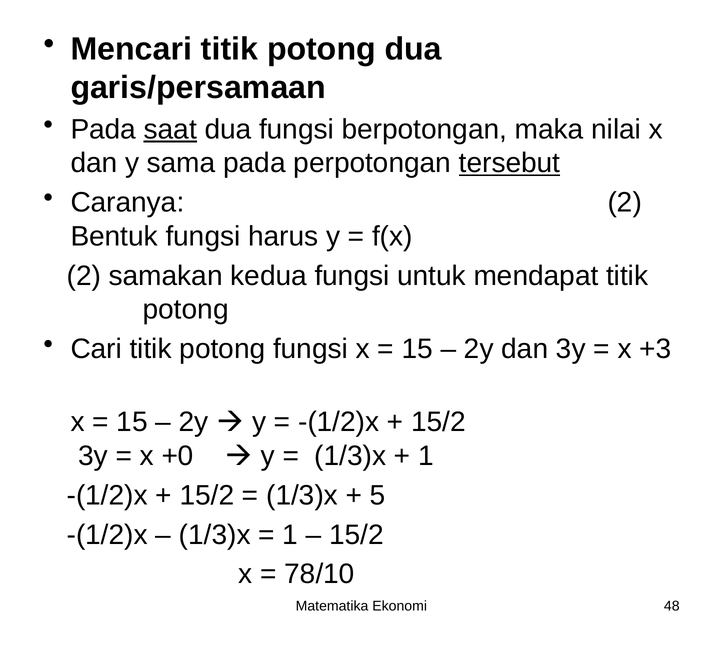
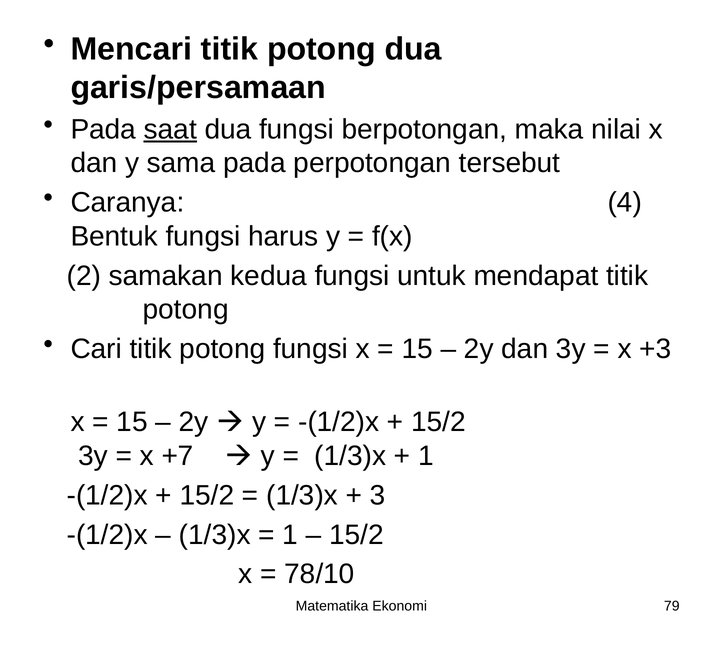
tersebut underline: present -> none (509, 163)
Caranya 2: 2 -> 4 (625, 202)
+0: +0 -> +7 (178, 456)
5: 5 -> 3 (378, 495)
48: 48 -> 79 (672, 606)
